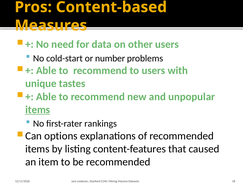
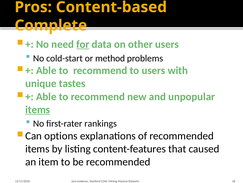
Measures: Measures -> Complete (51, 25)
for underline: none -> present (83, 44)
number: number -> method (110, 58)
